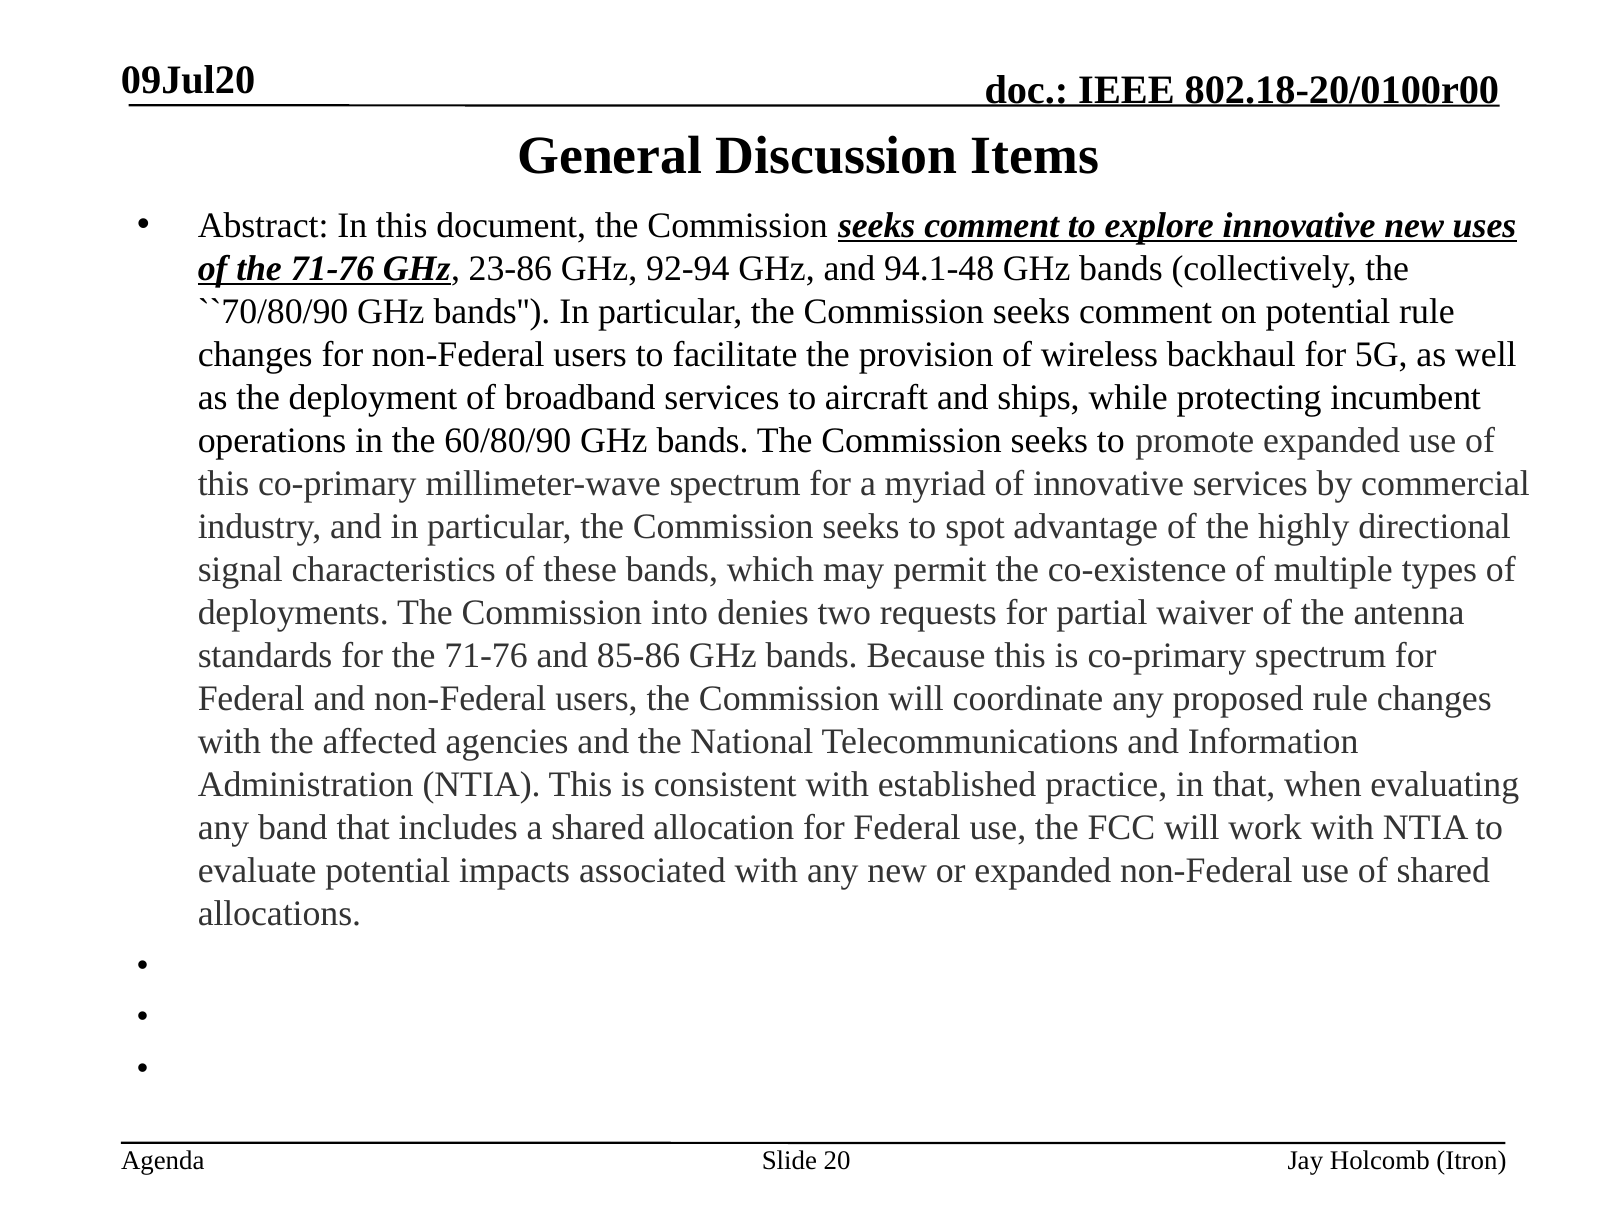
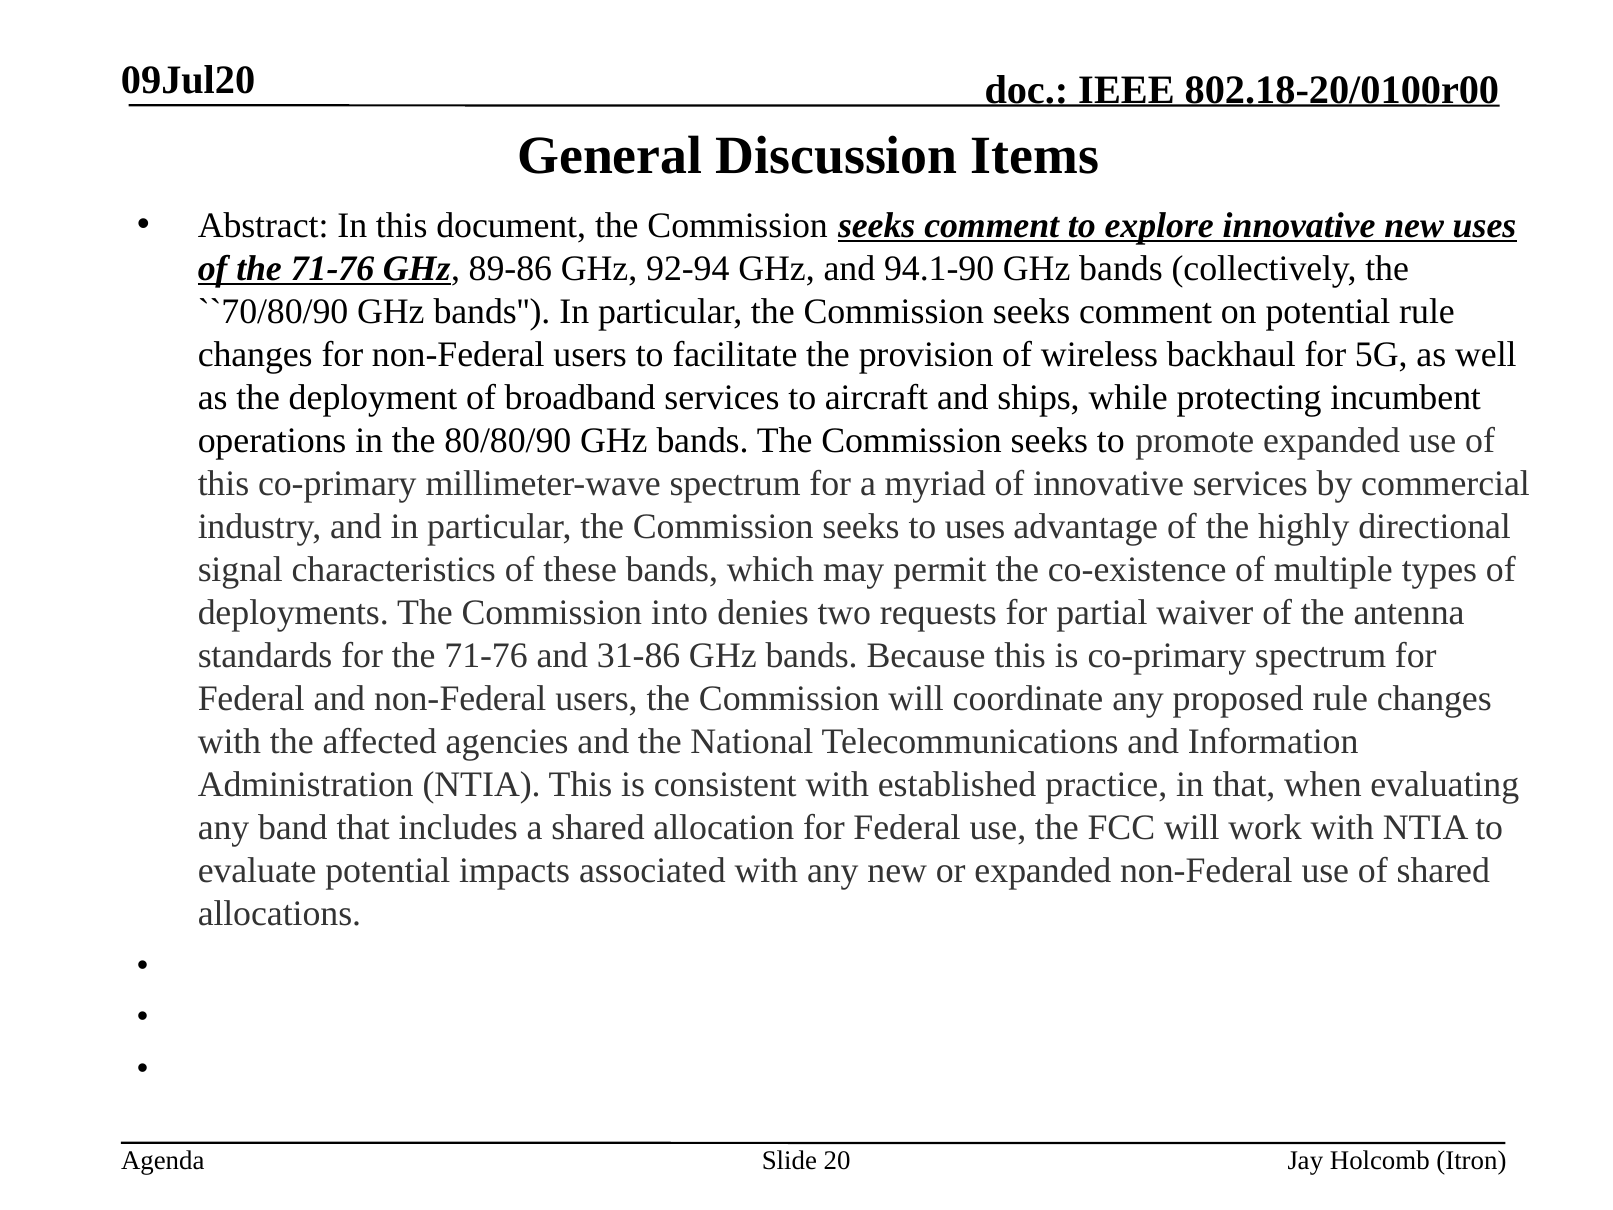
23-86: 23-86 -> 89-86 (510, 268)
94.1-48: 94.1-48 -> 94.1-90 (939, 268)
60/80/90: 60/80/90 -> 80/80/90 (508, 440)
to spot: spot -> uses (975, 526)
85-86: 85-86 -> 31-86 (639, 655)
